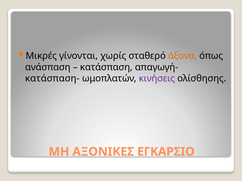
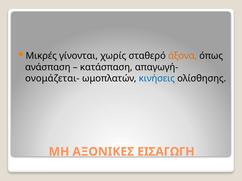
κατάσπαση-: κατάσπαση- -> ονομάζεται- (52, 79)
κινήσεις colour: purple -> blue (157, 79)
ΕΓΚΑΡΣΙΟ: ΕΓΚΑΡΣΙΟ -> ΕΙΣΑΓΩΓΗ (166, 152)
